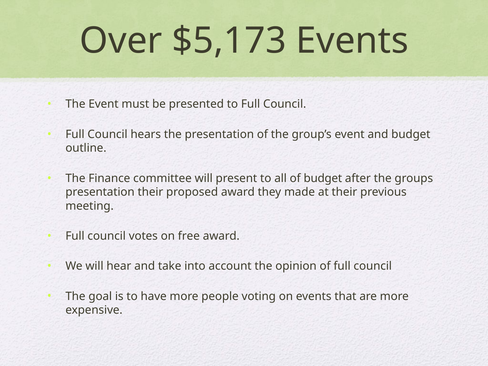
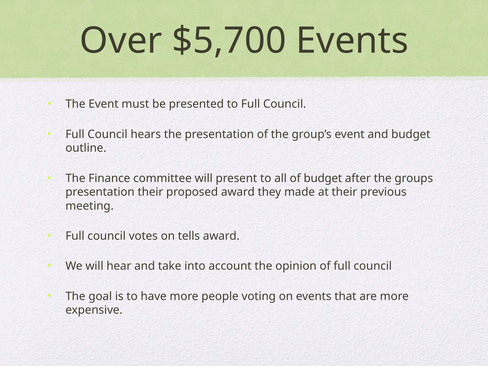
$5,173: $5,173 -> $5,700 (229, 41)
free: free -> tells (189, 236)
